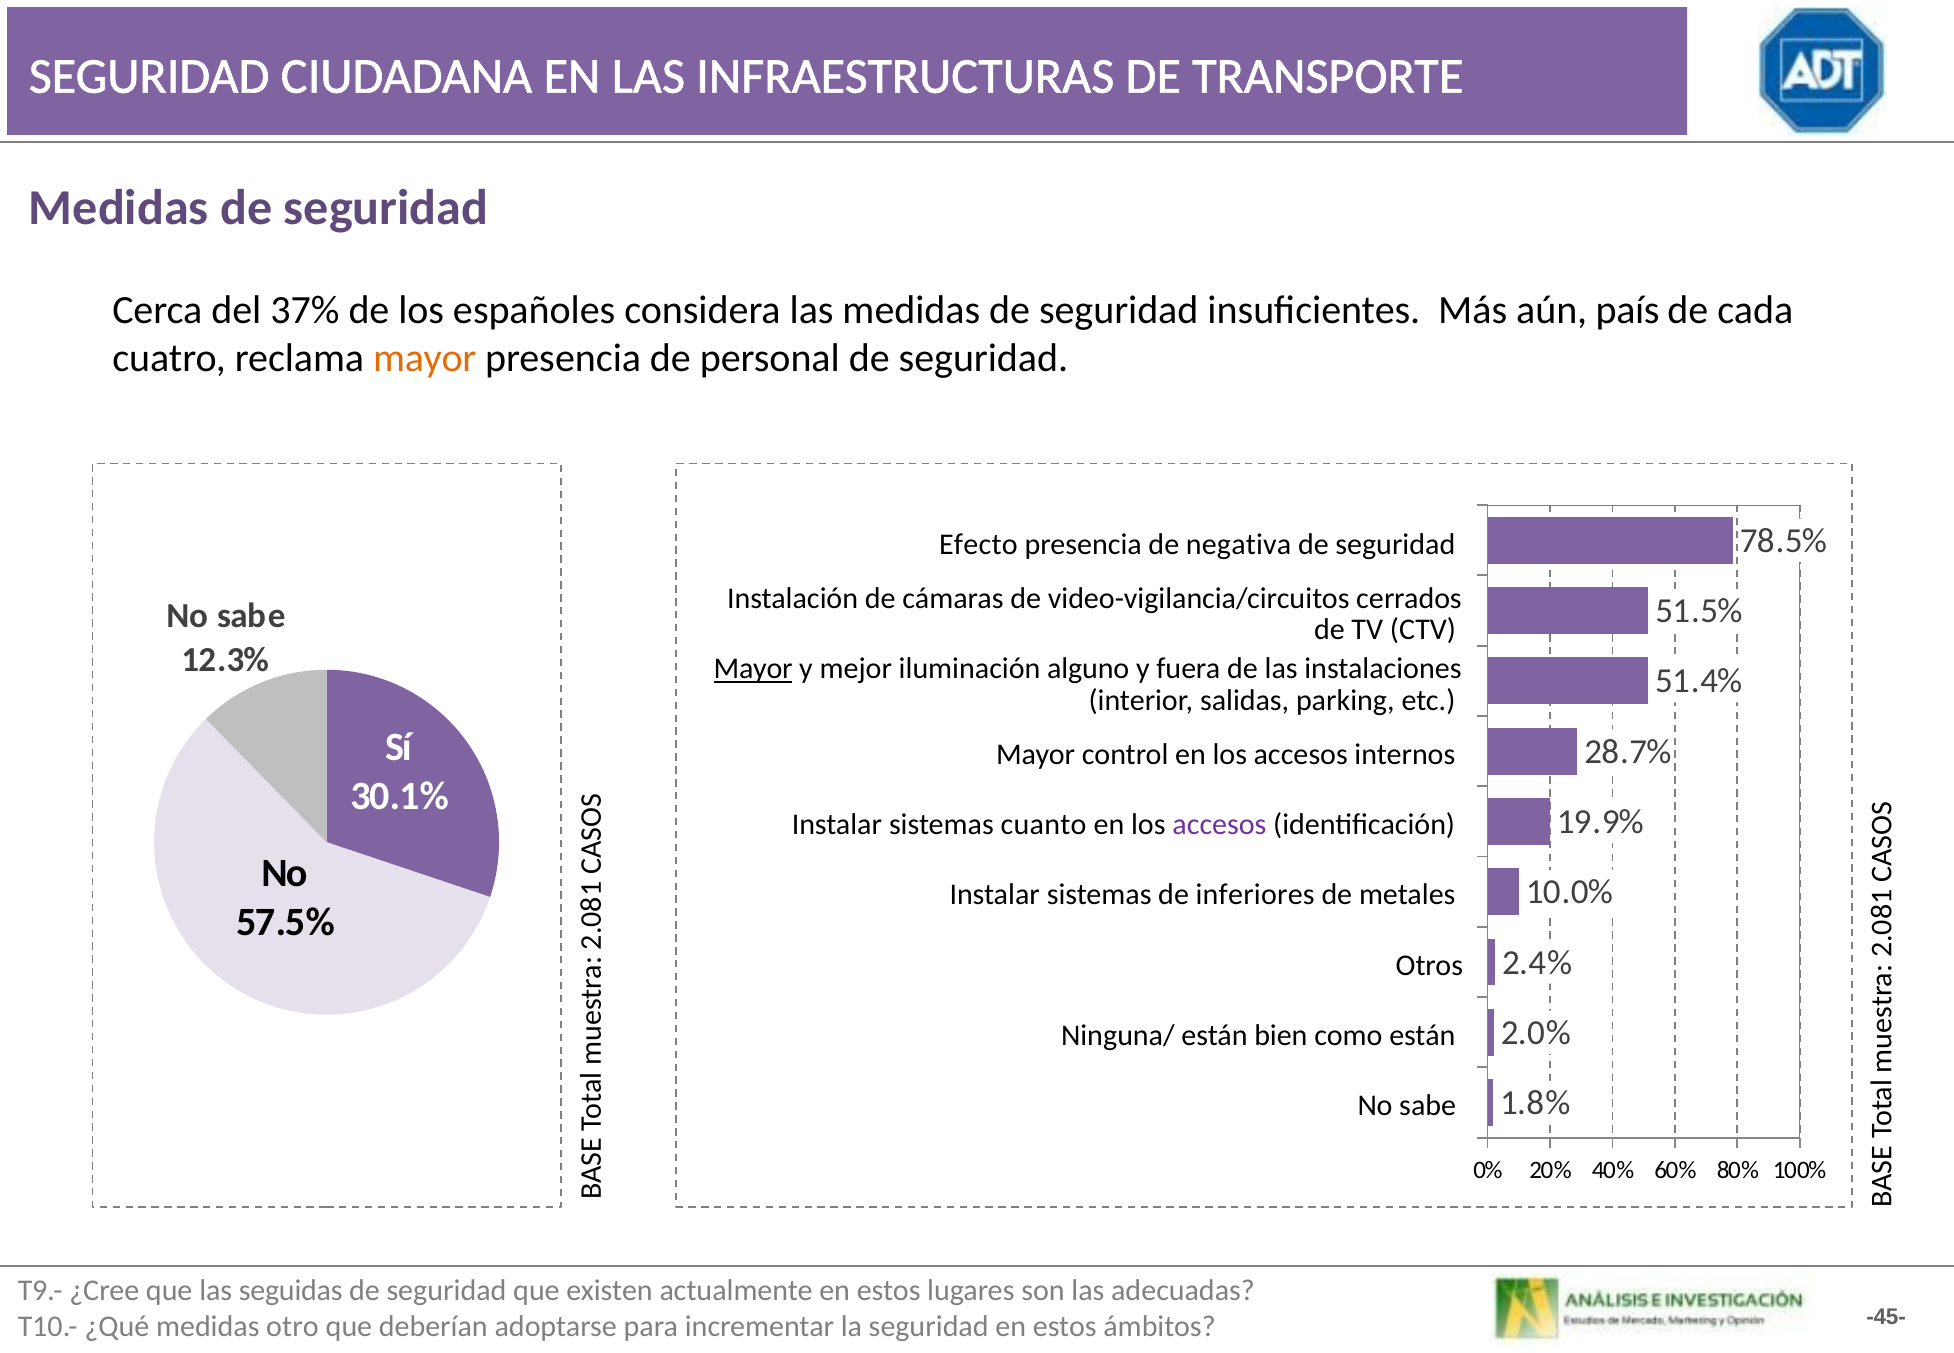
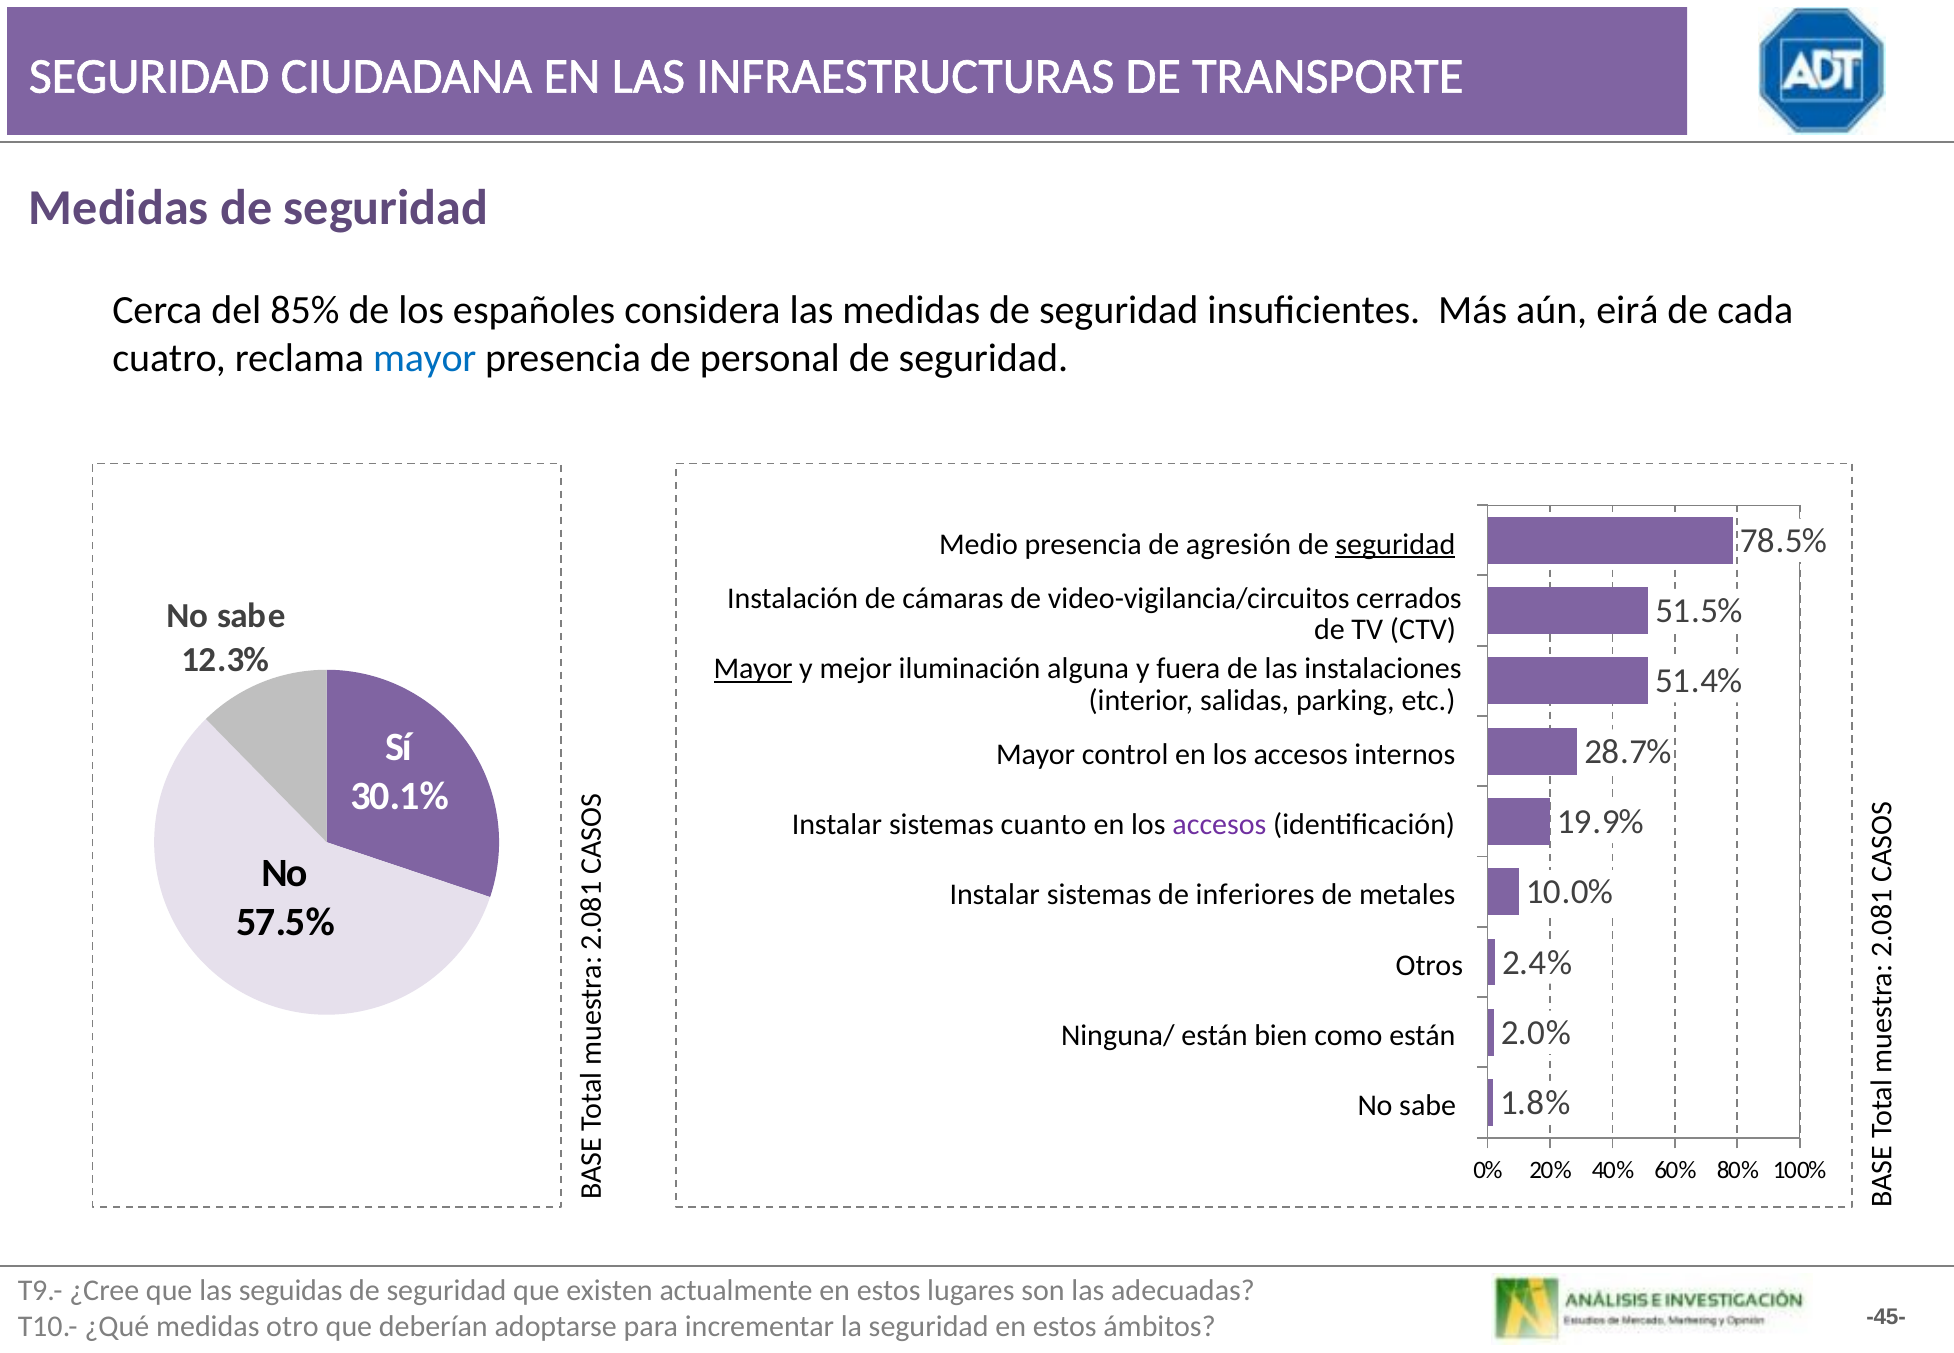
37%: 37% -> 85% (305, 310)
país: país -> eirá (1627, 310)
mayor colour: orange -> blue (425, 359)
Efecto: Efecto -> Medio (979, 544)
negativa: negativa -> agresión (1239, 544)
seguridad underline: none -> present (1395, 544)
alguno: alguno -> alguna (1088, 669)
